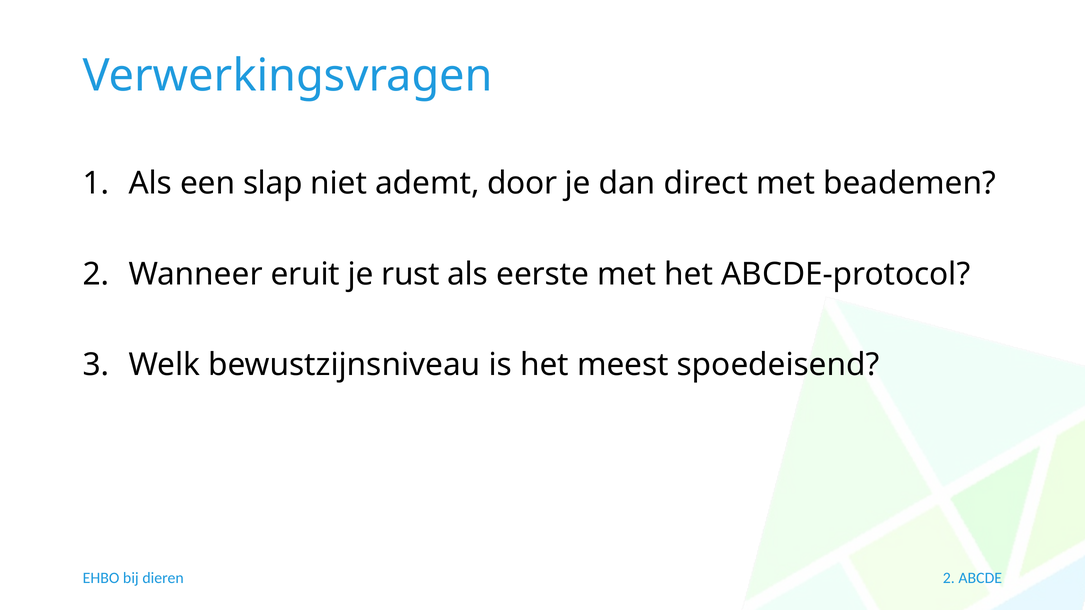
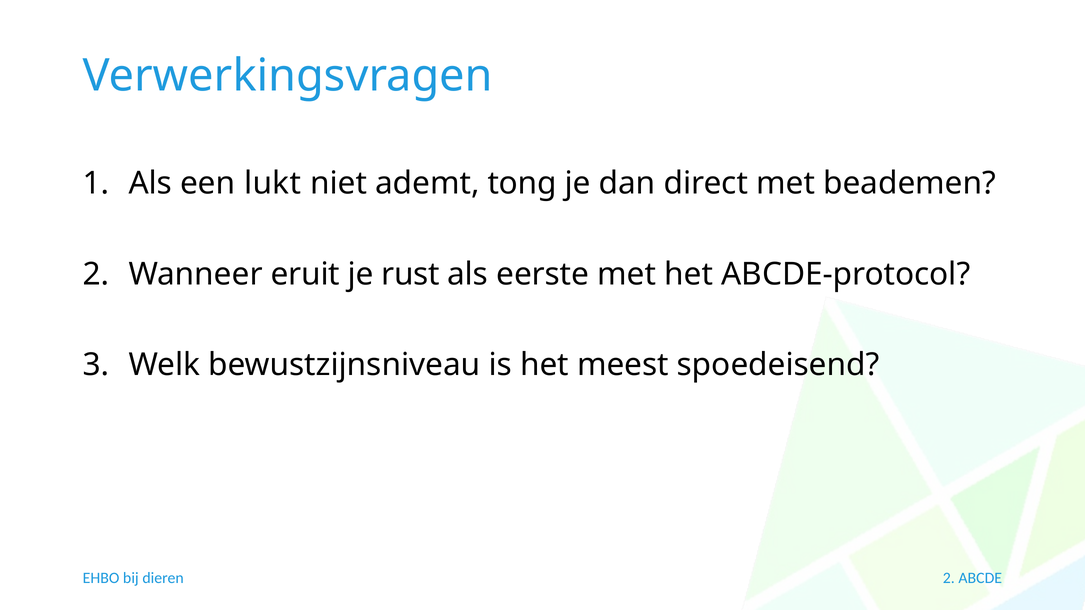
slap: slap -> lukt (273, 183)
door: door -> tong (522, 183)
